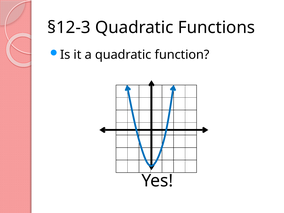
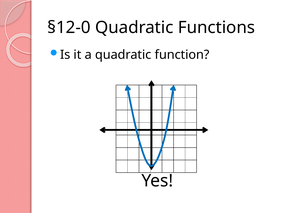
§12-3: §12-3 -> §12-0 (69, 27)
